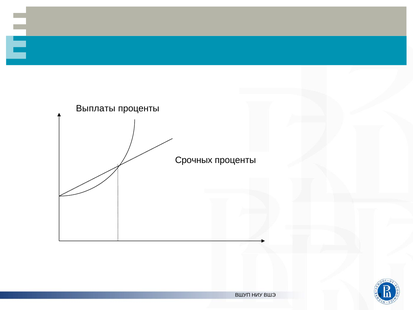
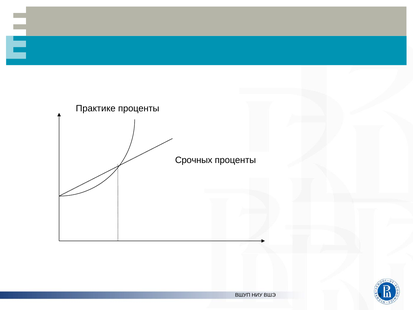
Выплаты: Выплаты -> Практике (96, 108)
